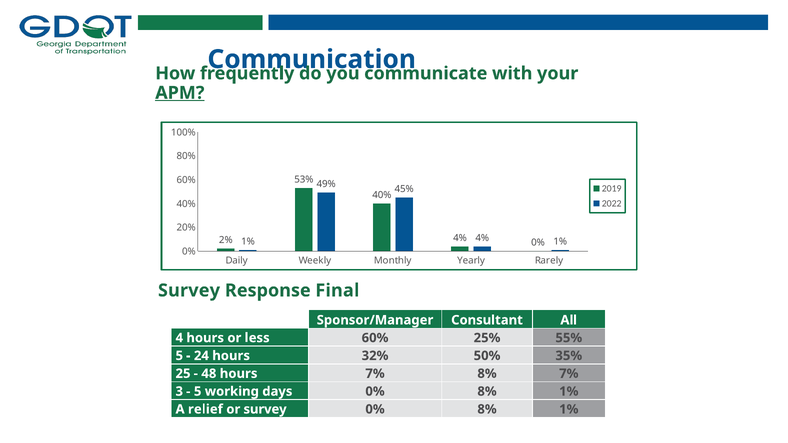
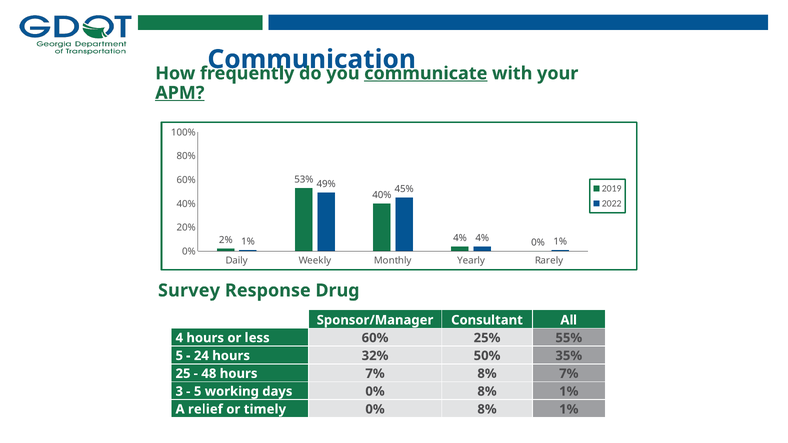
communicate underline: none -> present (426, 73)
Final: Final -> Drug (337, 291)
or survey: survey -> timely (265, 409)
